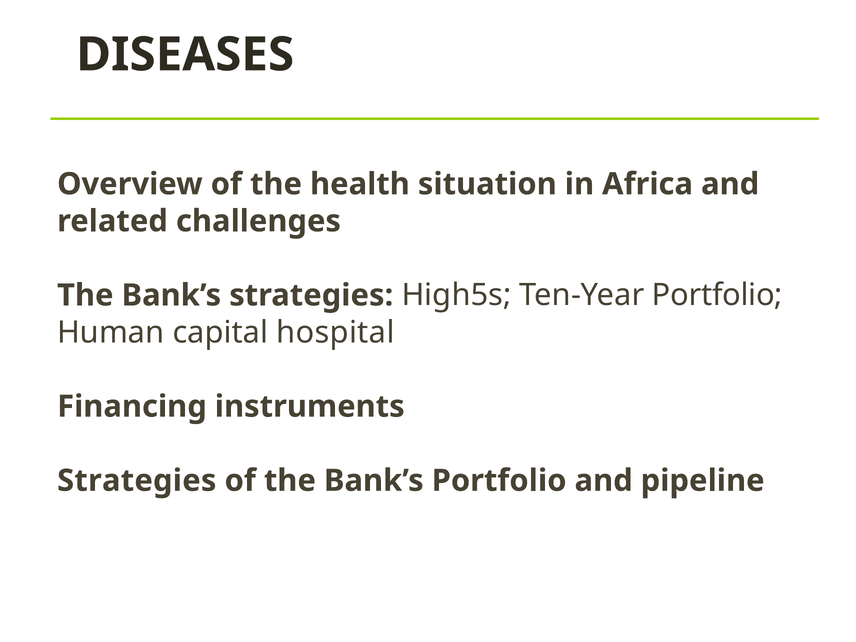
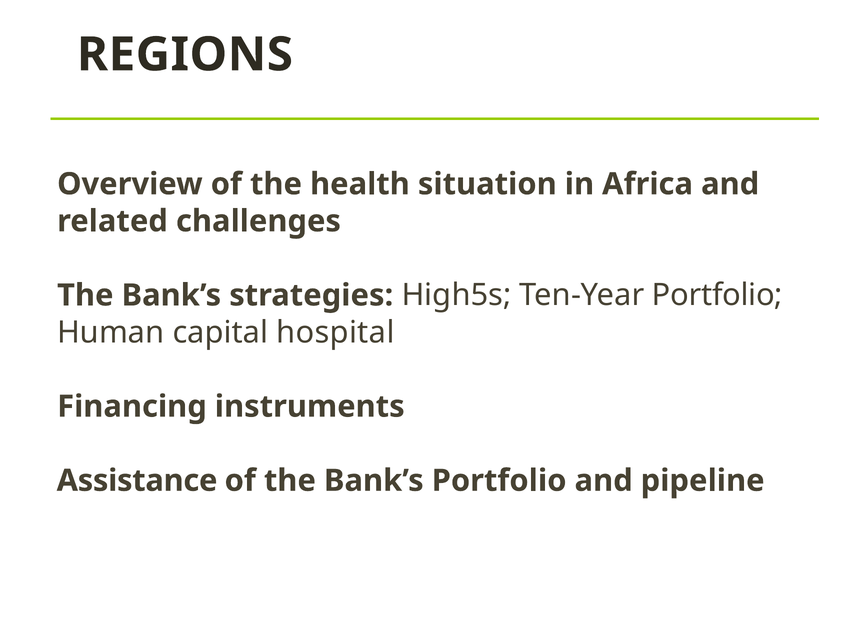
DISEASES: DISEASES -> REGIONS (185, 55)
Strategies: Strategies -> Assistance (137, 481)
